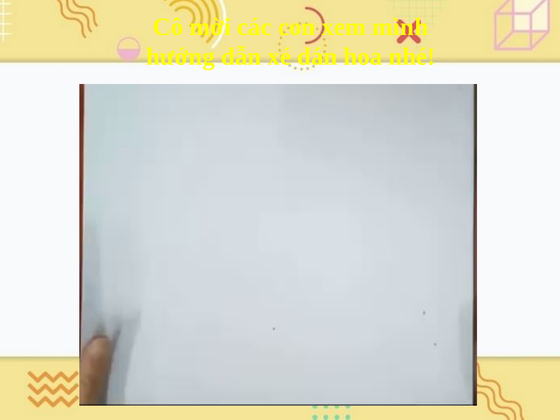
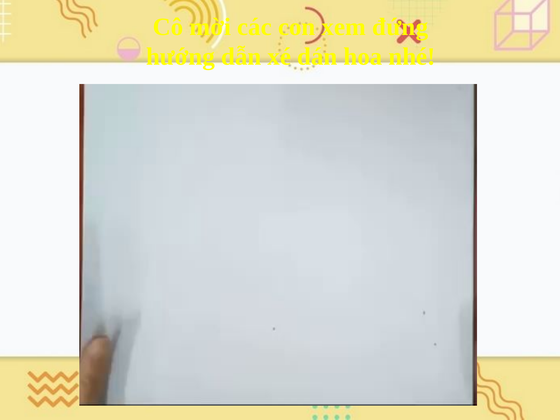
mình: mình -> đứng (400, 27)
